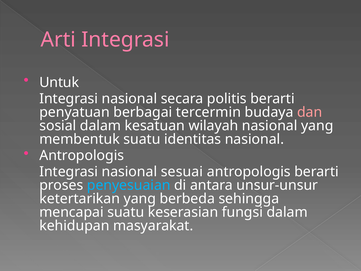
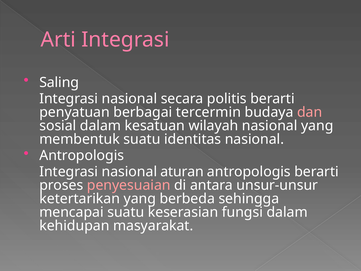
Untuk: Untuk -> Saling (59, 82)
sesuai: sesuai -> aturan (182, 172)
penyesuaian colour: light blue -> pink (129, 185)
